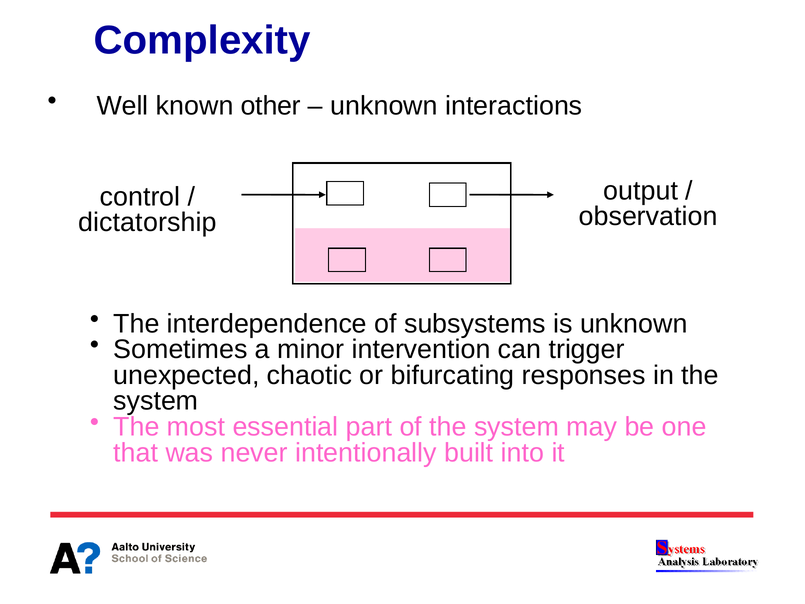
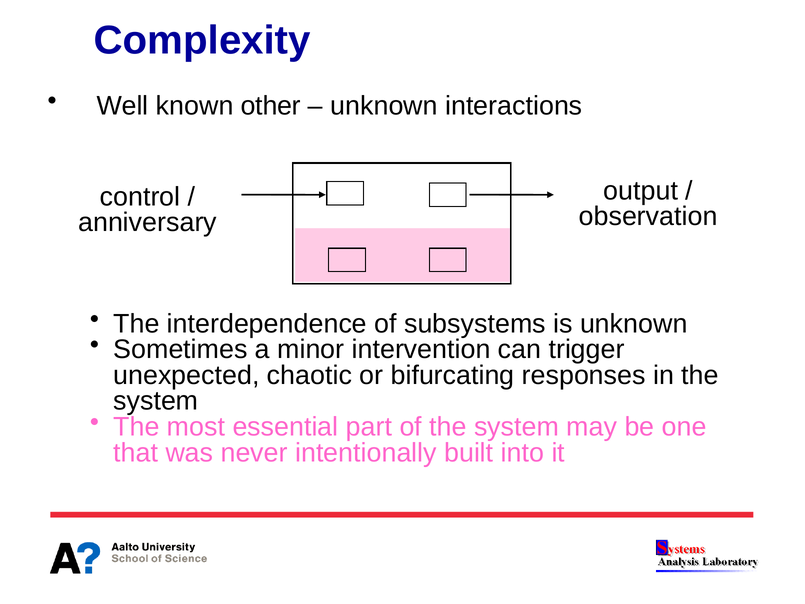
dictatorship: dictatorship -> anniversary (148, 222)
